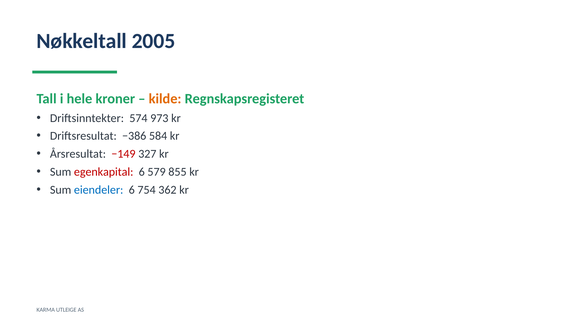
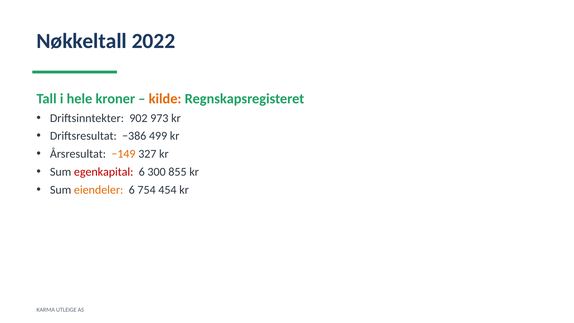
2005: 2005 -> 2022 (154, 41)
574: 574 -> 902 (138, 118)
584: 584 -> 499 (158, 136)
−149 colour: red -> orange (123, 154)
579: 579 -> 300 (157, 172)
eiendeler colour: blue -> orange (99, 190)
362: 362 -> 454 (167, 190)
